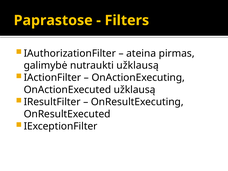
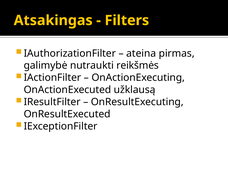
Paprastose: Paprastose -> Atsakingas (53, 20)
nutraukti užklausą: užklausą -> reikšmės (138, 65)
